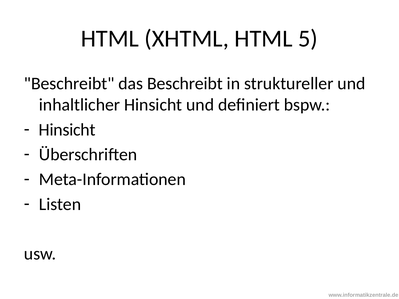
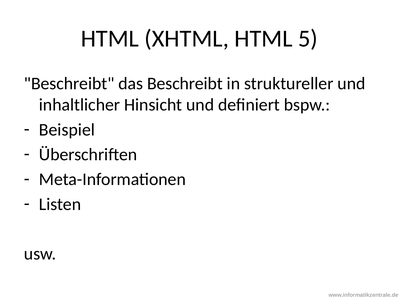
Hinsicht: Hinsicht -> Beispiel (67, 130)
